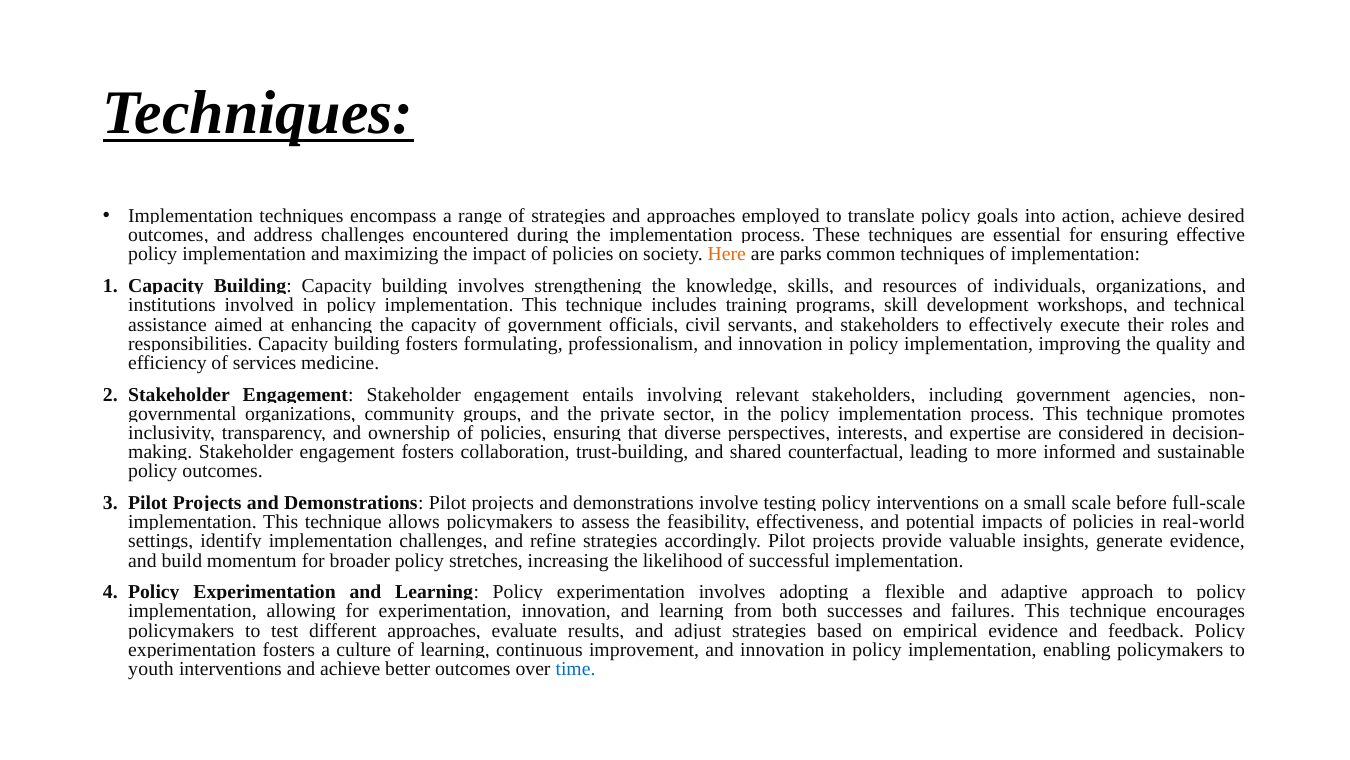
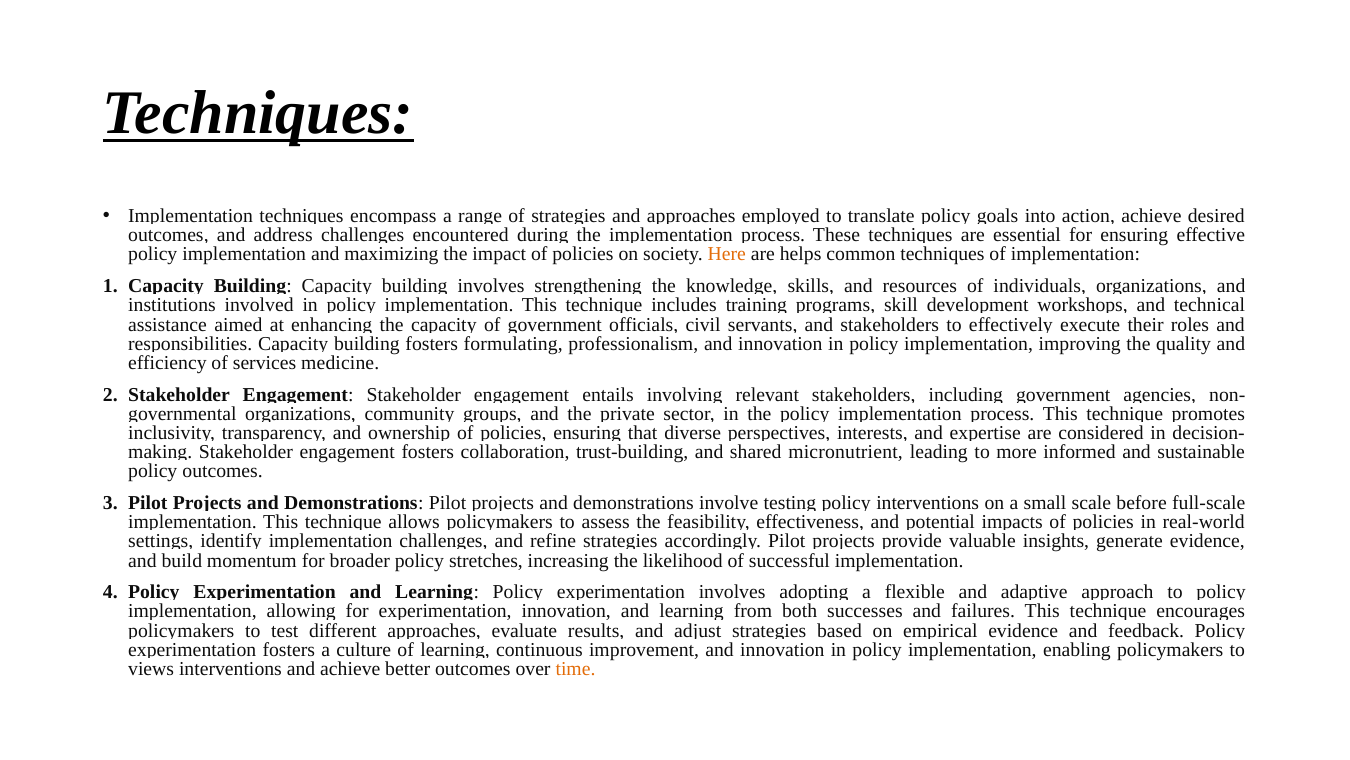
parks: parks -> helps (801, 254)
counterfactual: counterfactual -> micronutrient (846, 452)
youth: youth -> views (151, 668)
time colour: blue -> orange (576, 668)
